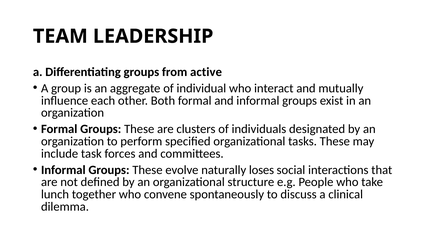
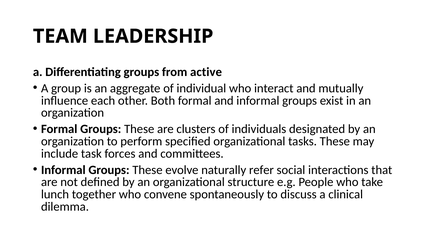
loses: loses -> refer (261, 170)
